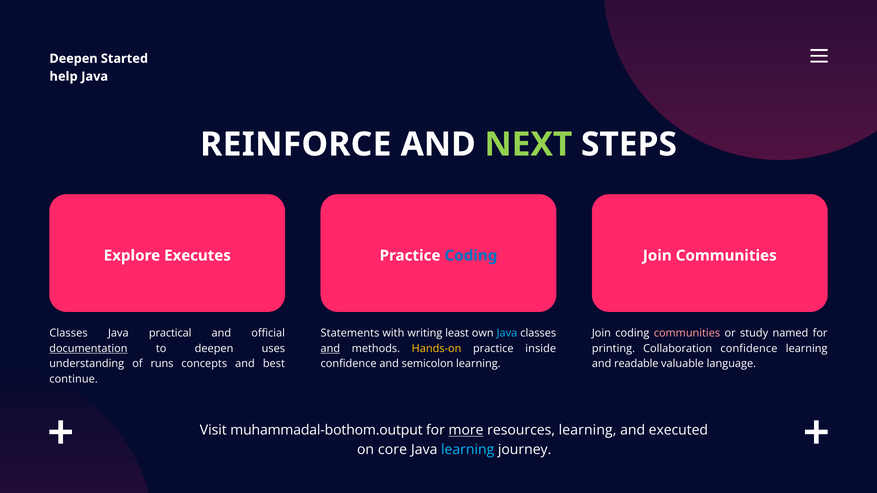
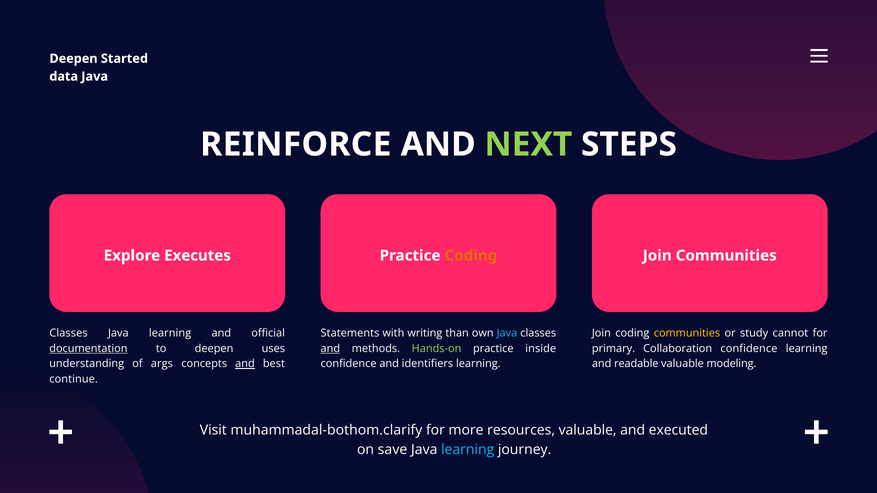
help: help -> data (64, 76)
Coding colour: blue -> orange (471, 256)
practical: practical -> learning (170, 333)
least: least -> than (457, 333)
communities colour: pink -> yellow (687, 333)
named: named -> cannot (790, 333)
Hands-on colour: yellow -> light green (437, 349)
printing: printing -> primary (613, 349)
runs: runs -> args (162, 364)
and underline: none -> present (245, 364)
semicolon: semicolon -> identifiers (427, 364)
language: language -> modeling (731, 364)
muhammadal-bothom.output: muhammadal-bothom.output -> muhammadal-bothom.clarify (326, 430)
more underline: present -> none (466, 430)
resources learning: learning -> valuable (588, 430)
core: core -> save (393, 450)
